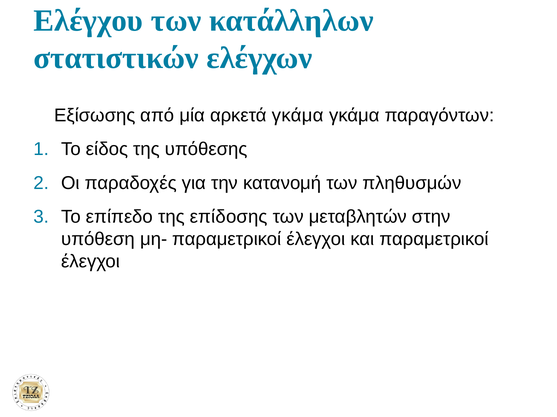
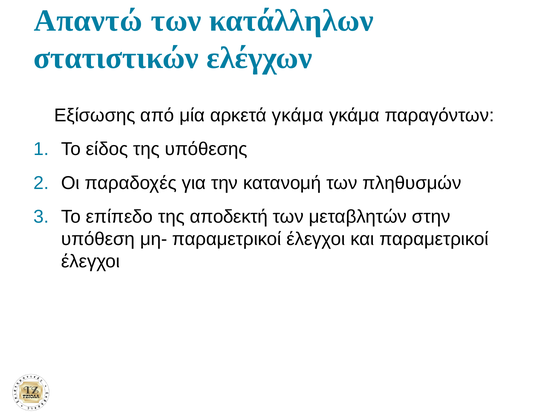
Ελέγχου: Ελέγχου -> Απαντώ (88, 21)
επίδοσης: επίδοσης -> αποδεκτή (229, 217)
